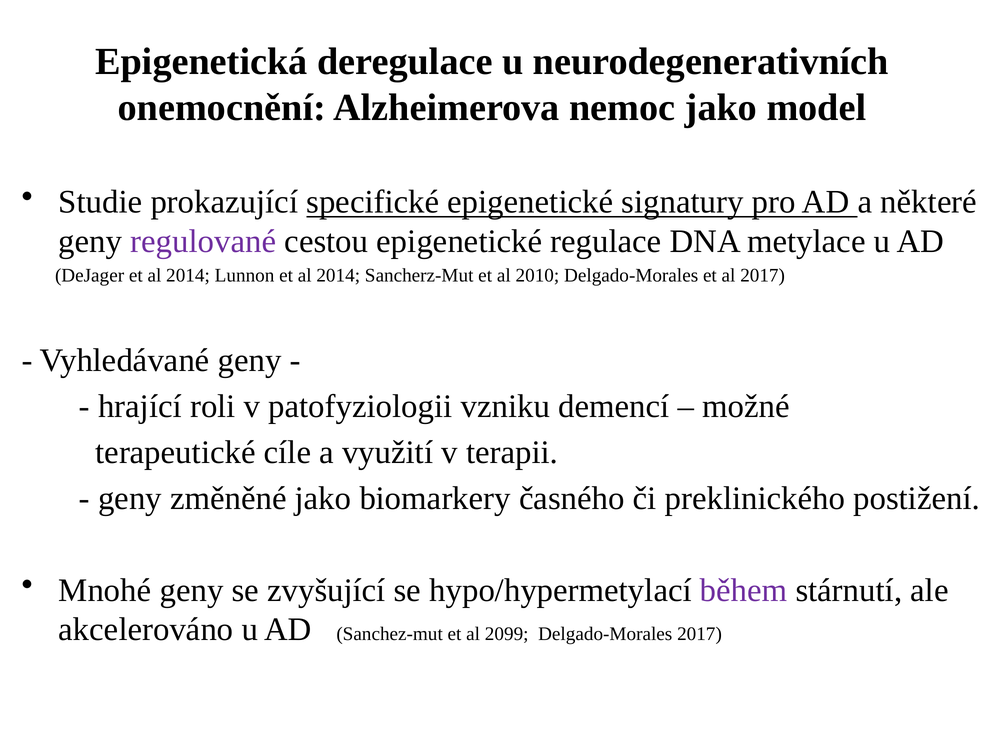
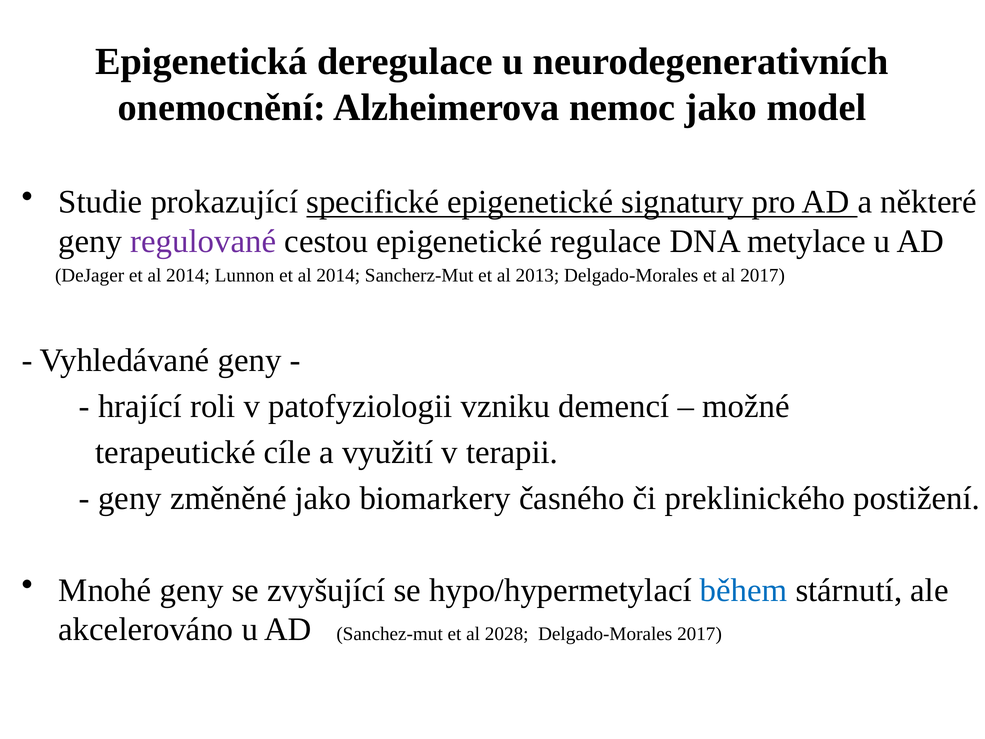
2010: 2010 -> 2013 (537, 276)
během colour: purple -> blue (744, 590)
2099: 2099 -> 2028 (507, 634)
